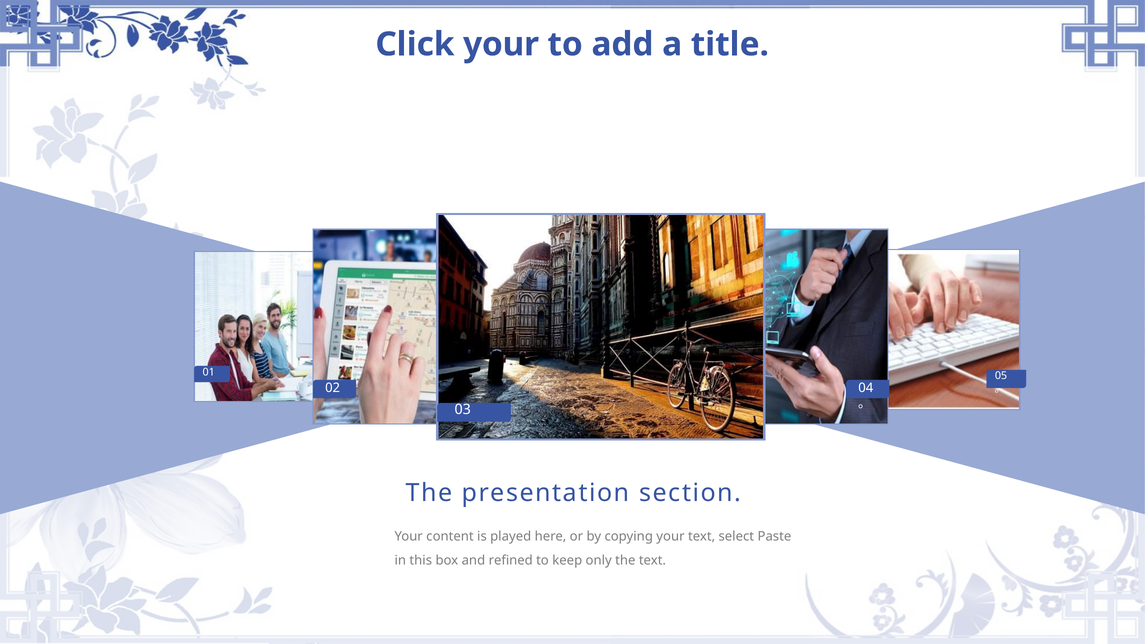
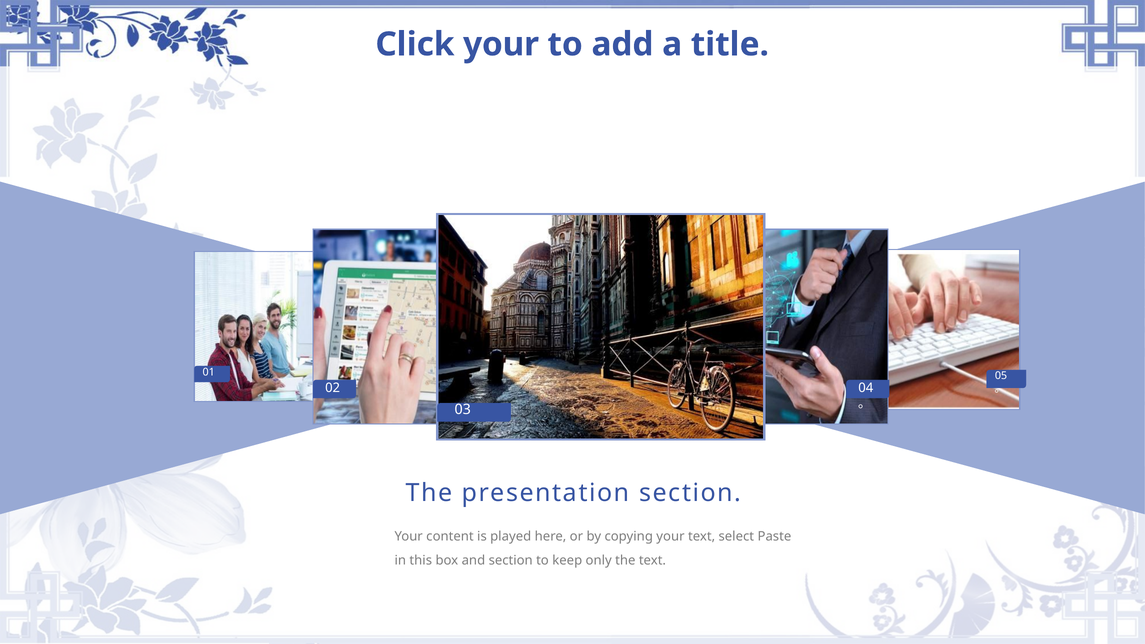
and refined: refined -> section (511, 560)
